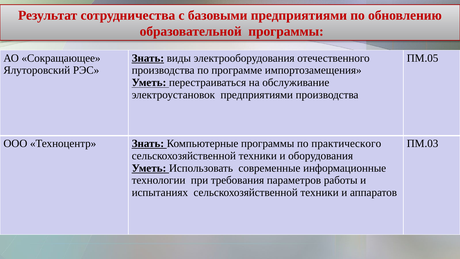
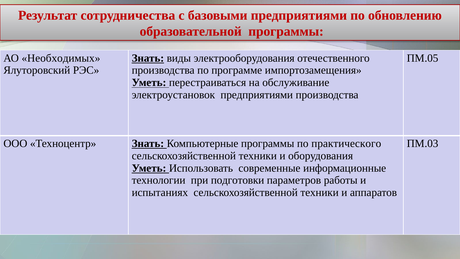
Сокращающее: Сокращающее -> Необходимых (61, 58)
требования: требования -> подготовки (238, 180)
